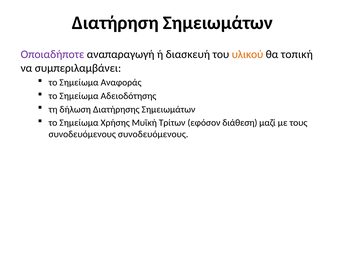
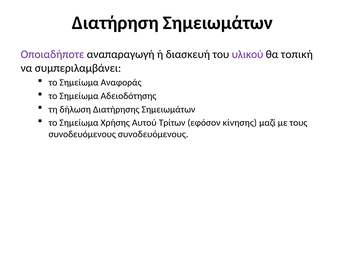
υλικού colour: orange -> purple (247, 54)
Μυϊκή: Μυϊκή -> Αυτού (144, 123)
διάθεση: διάθεση -> κίνησης (240, 123)
